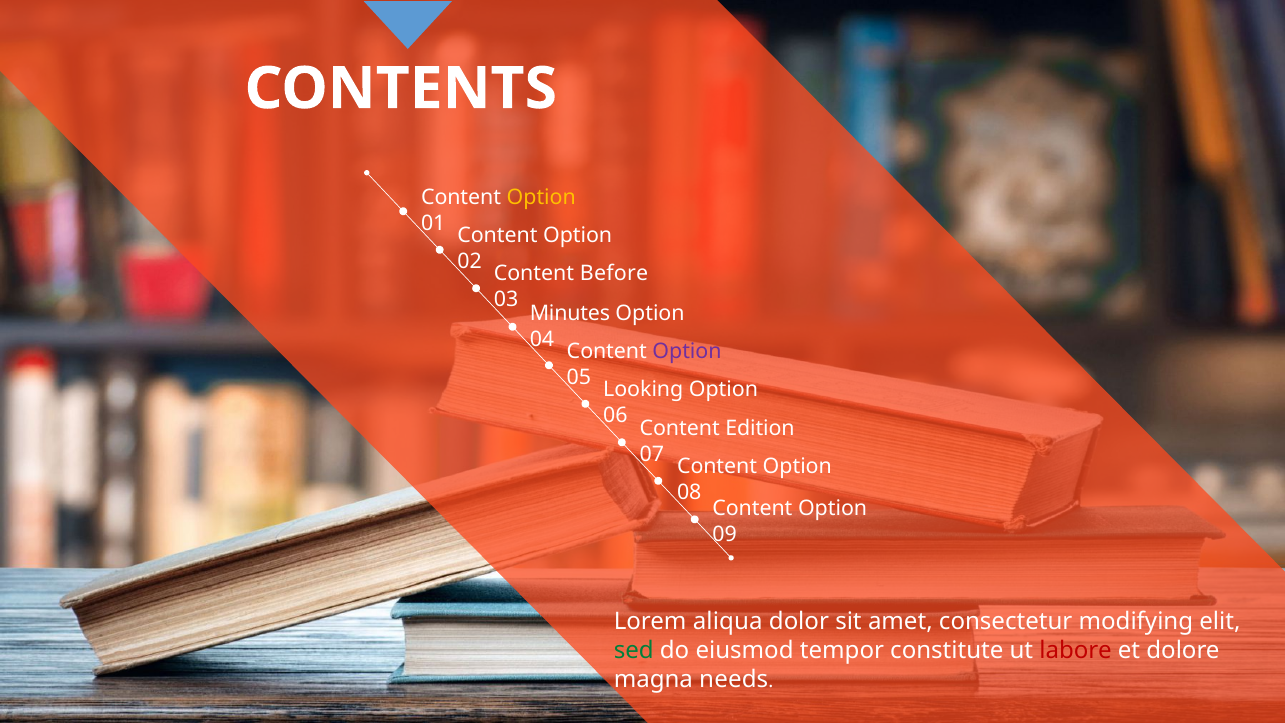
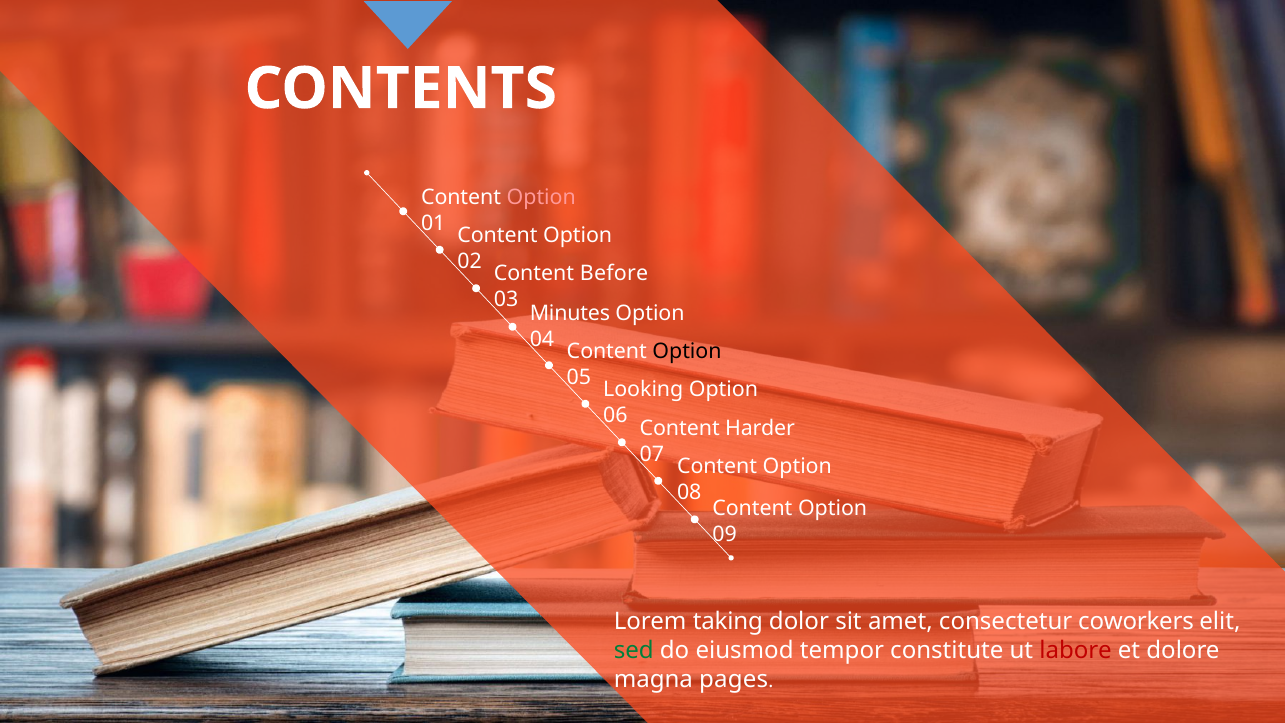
Option colour: yellow -> pink (541, 197)
Option colour: purple -> black (687, 351)
Edition: Edition -> Harder (760, 428)
aliqua: aliqua -> taking (728, 622)
modifying: modifying -> coworkers (1136, 622)
needs: needs -> pages (734, 679)
